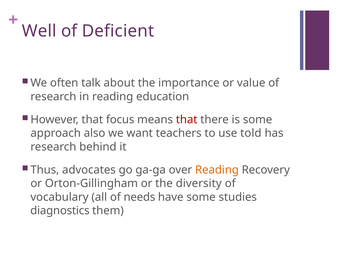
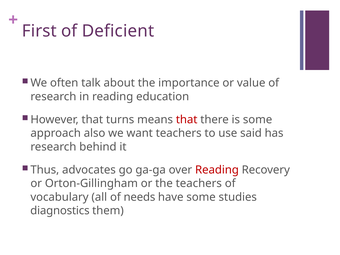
Well: Well -> First (39, 31)
focus: focus -> turns (120, 120)
told: told -> said (251, 133)
Reading colour: orange -> red (217, 170)
the diversity: diversity -> teachers (199, 183)
